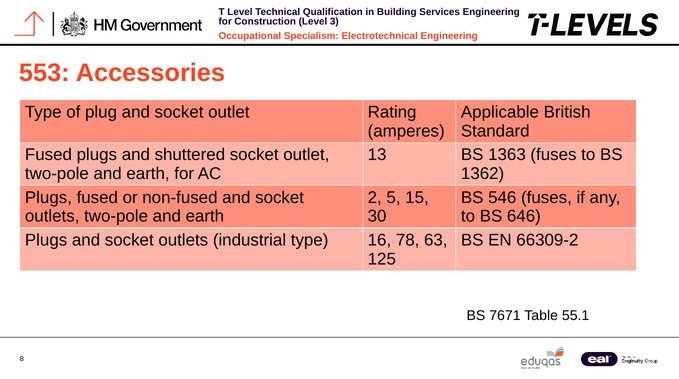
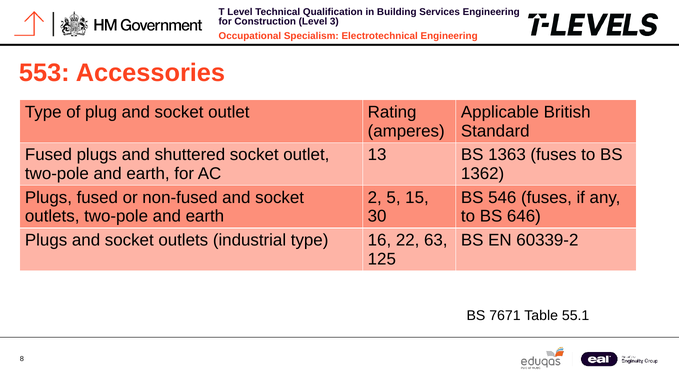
78: 78 -> 22 (408, 241)
66309-2: 66309-2 -> 60339-2 (547, 241)
